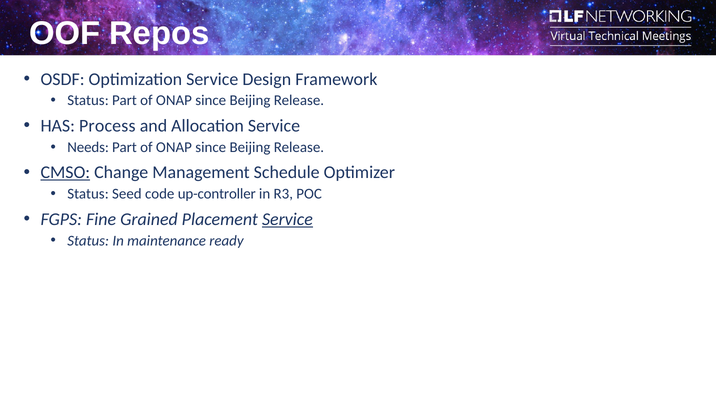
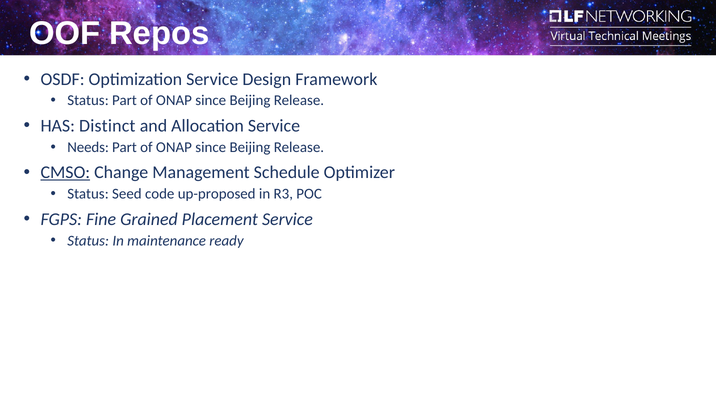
Process: Process -> Distinct (107, 126)
up-controller: up-controller -> up-proposed (217, 194)
Service underline: present -> none (287, 219)
